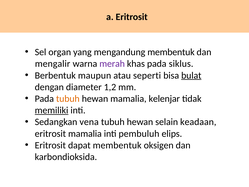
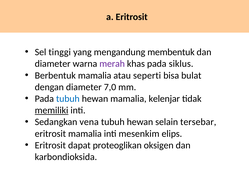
organ: organ -> tinggi (60, 52)
mengalir: mengalir -> diameter (53, 64)
Berbentuk maupun: maupun -> mamalia (95, 75)
bulat underline: present -> none (191, 75)
1,2: 1,2 -> 7,0 (110, 87)
tubuh colour: orange -> blue (68, 99)
keadaan: keadaan -> tersebar (198, 122)
pembuluh: pembuluh -> mesenkim (139, 133)
dapat membentuk: membentuk -> proteoglikan (117, 145)
